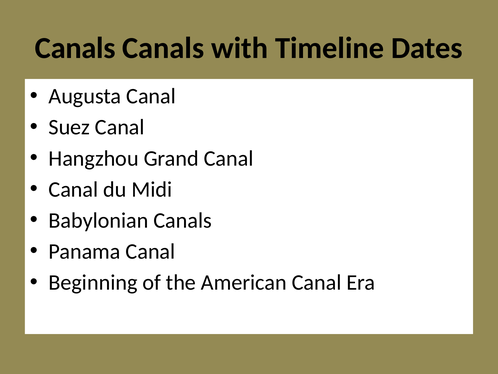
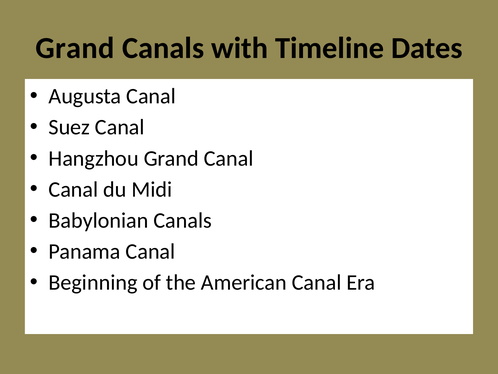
Canals: Canals -> Grand (75, 48)
